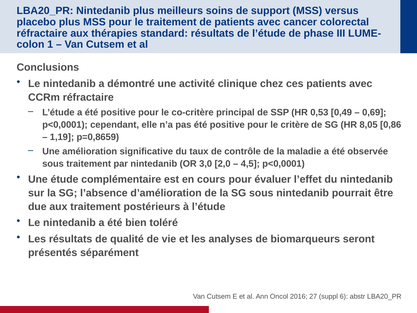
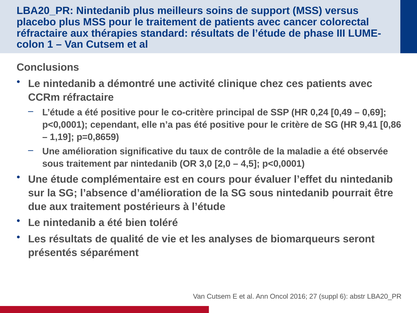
0,53: 0,53 -> 0,24 (319, 112)
8,05: 8,05 -> 9,41 (369, 125)
